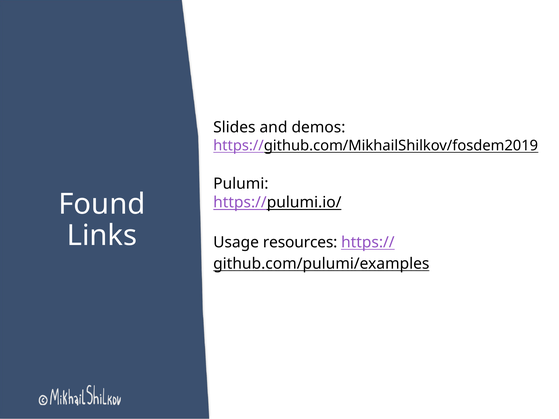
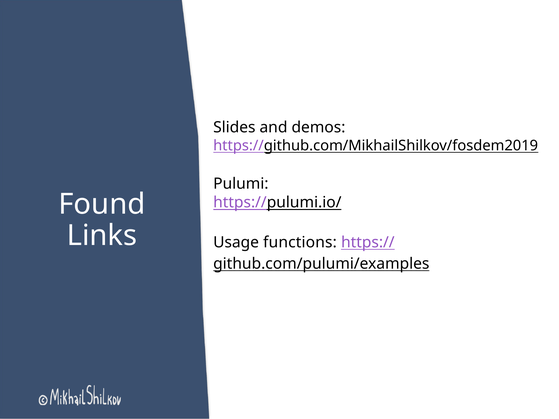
resources: resources -> functions (300, 242)
